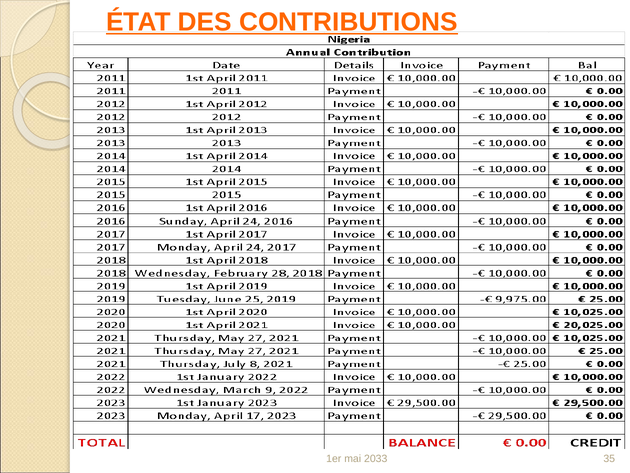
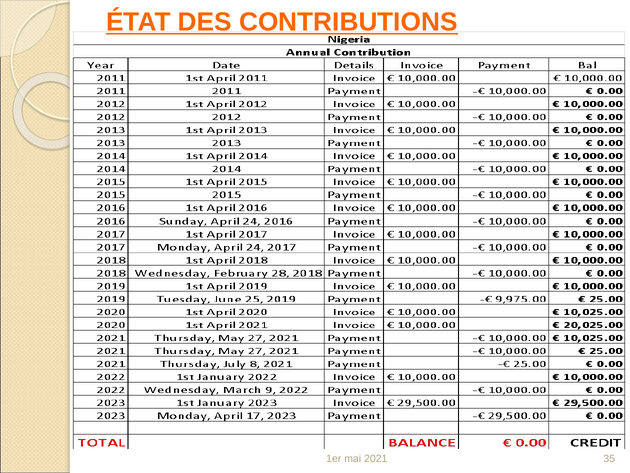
2033: 2033 -> 2021 (376, 458)
